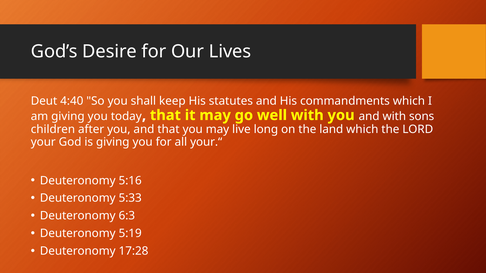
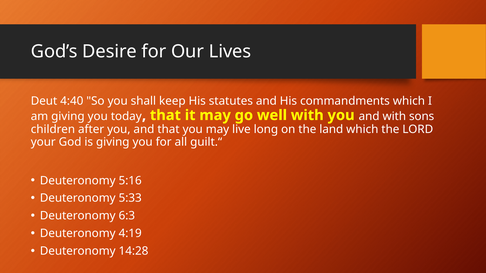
your.“: your.“ -> guilt.“ (206, 142)
5:19: 5:19 -> 4:19 (130, 234)
17:28: 17:28 -> 14:28 (133, 251)
